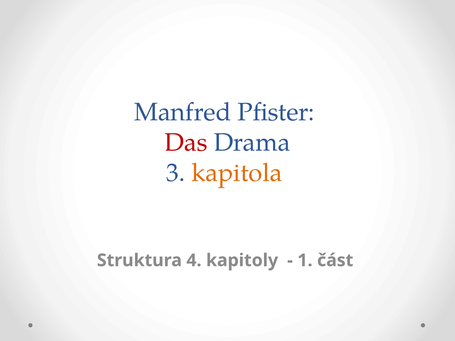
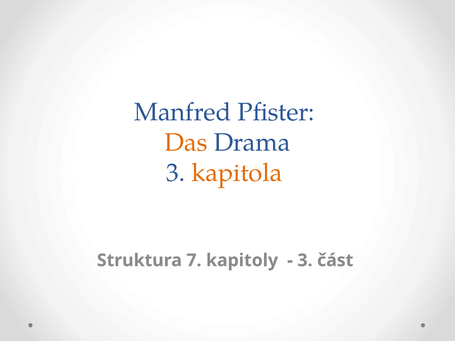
Das colour: red -> orange (186, 143)
4: 4 -> 7 (194, 261)
1: 1 -> 3 (305, 261)
